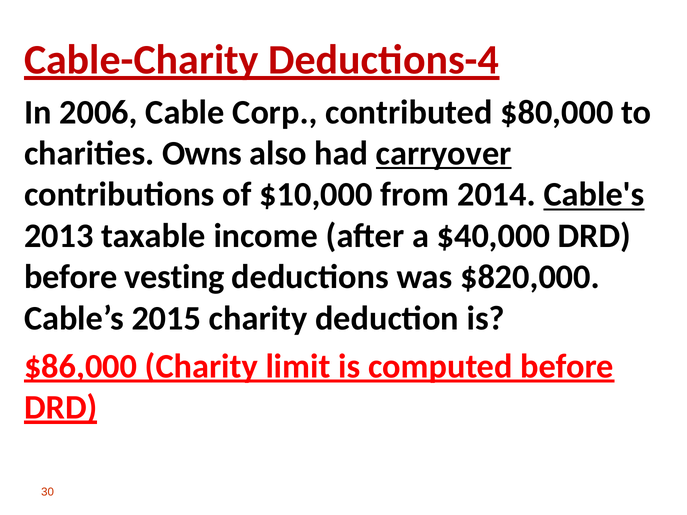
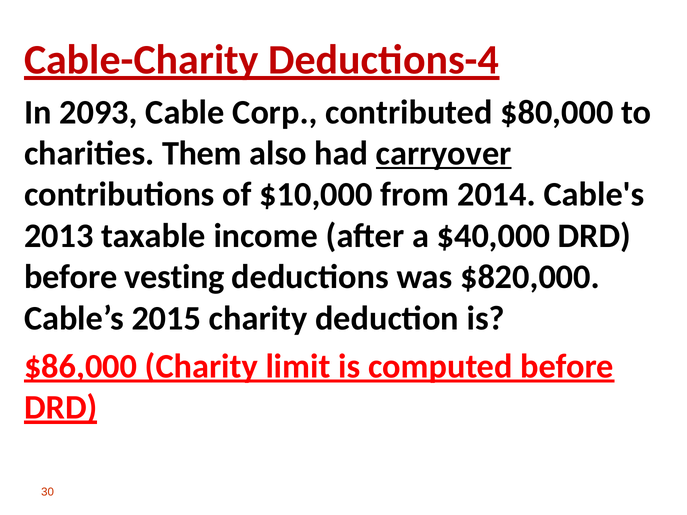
2006: 2006 -> 2093 (98, 112)
Owns: Owns -> Them (202, 154)
Cable's underline: present -> none (594, 195)
